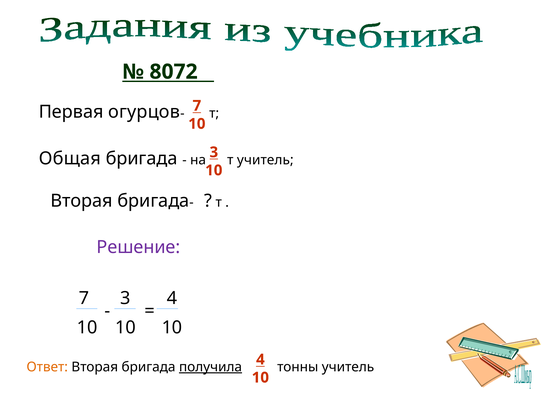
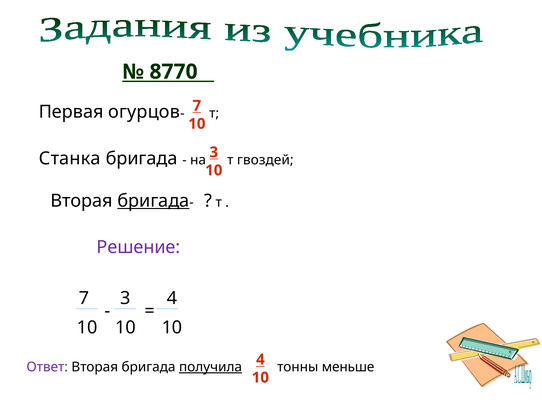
8072: 8072 -> 8770 (174, 72)
Общая: Общая -> Станка (70, 159)
т учитель: учитель -> гвоздей (265, 160)
бригада underline: none -> present (153, 201)
Ответ colour: orange -> purple (47, 367)
тонны учитель: учитель -> меньше (348, 367)
